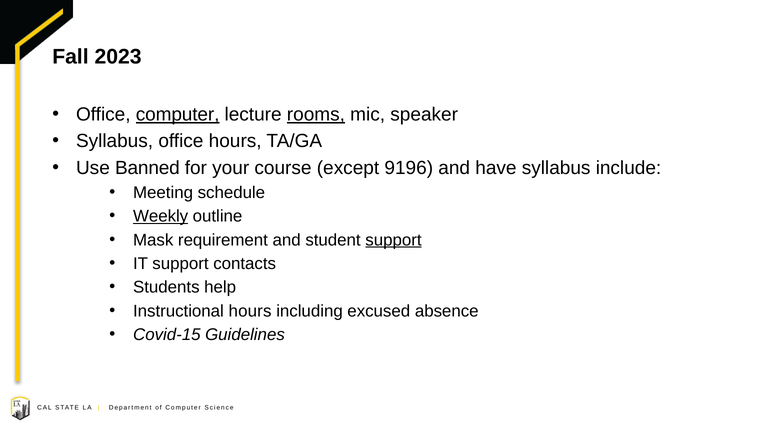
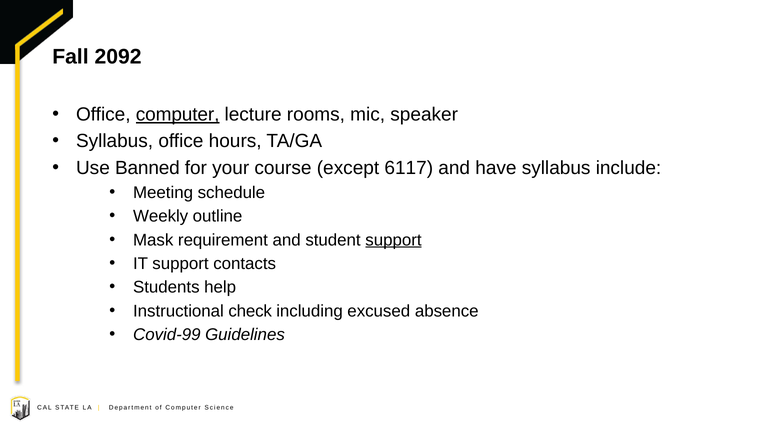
2023: 2023 -> 2092 (118, 57)
rooms underline: present -> none (316, 115)
9196: 9196 -> 6117 (409, 168)
Weekly underline: present -> none (161, 216)
Instructional hours: hours -> check (250, 311)
Covid-15: Covid-15 -> Covid-99 (167, 335)
